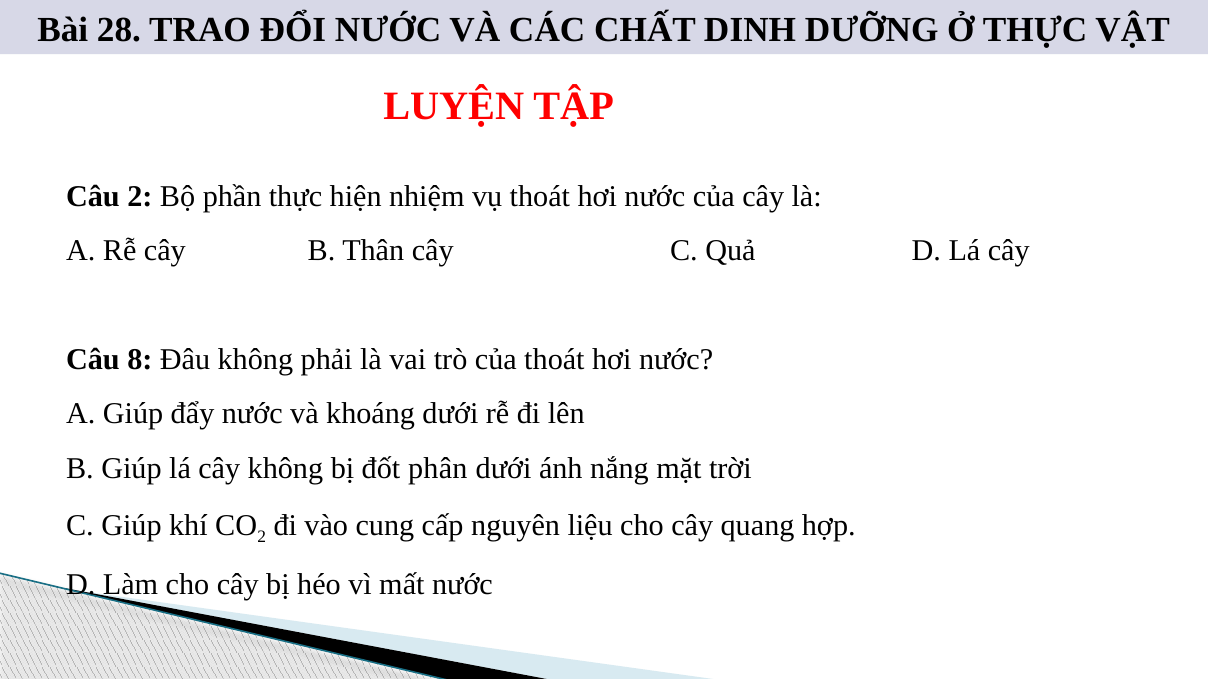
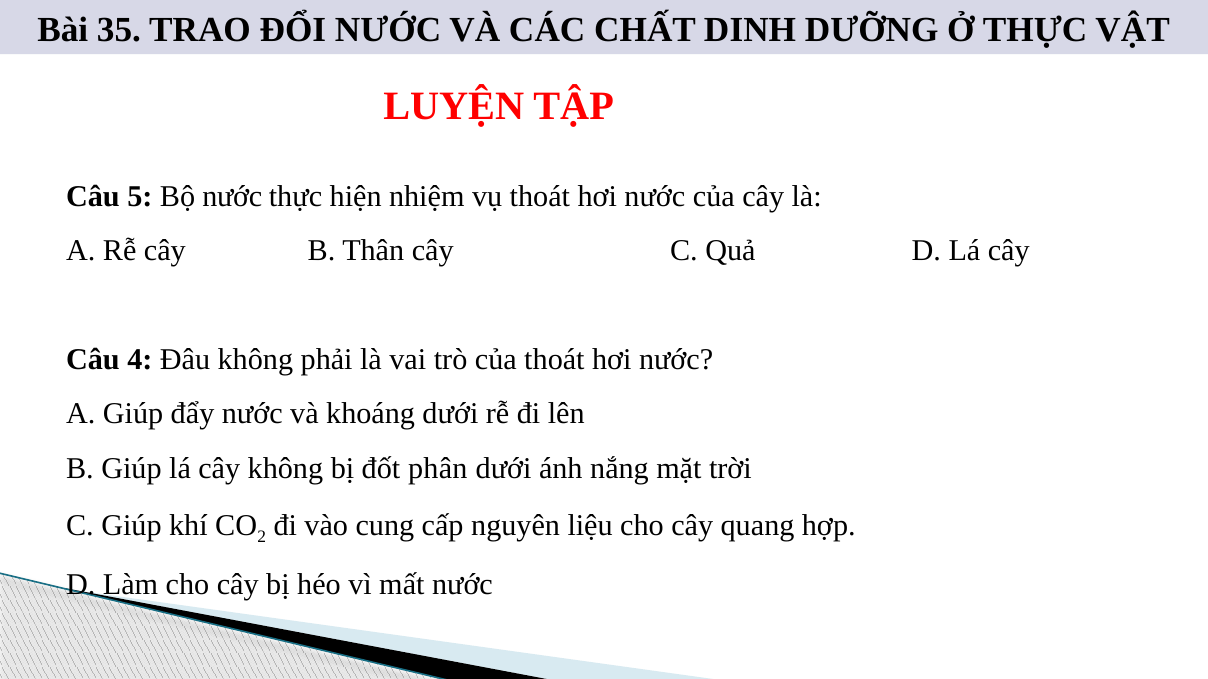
28: 28 -> 35 (119, 30)
Câu 2: 2 -> 5 (140, 197)
Bộ phần: phần -> nước (232, 197)
8: 8 -> 4 (140, 360)
